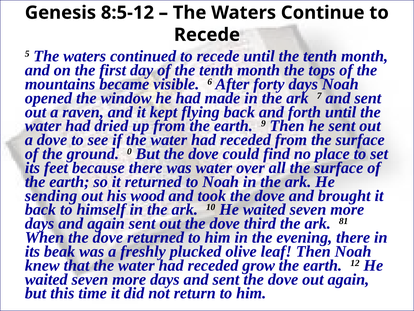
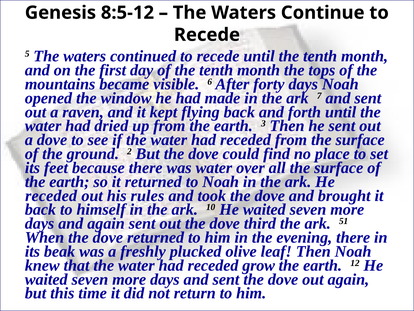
9: 9 -> 3 (263, 123)
0: 0 -> 2 (129, 151)
sending: sending -> receded (51, 195)
wood: wood -> rules (147, 195)
81: 81 -> 51 (344, 221)
